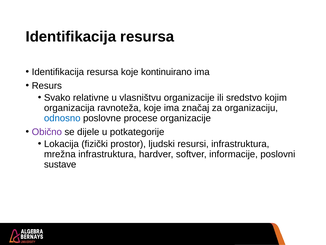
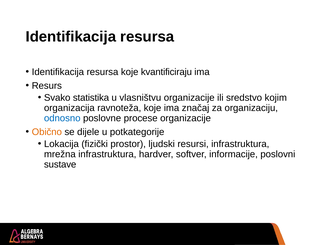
kontinuirano: kontinuirano -> kvantificiraju (166, 72)
relativne: relativne -> statistika (91, 97)
Obično colour: purple -> orange (47, 132)
